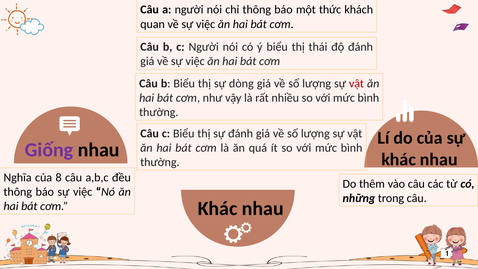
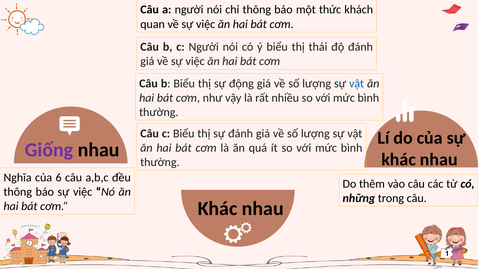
dòng: dòng -> động (241, 83)
vật colour: red -> blue (357, 83)
8: 8 -> 6 (59, 177)
